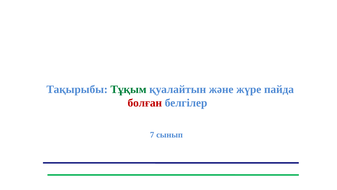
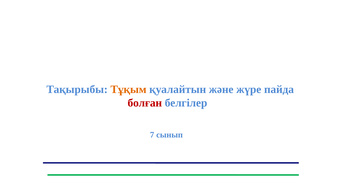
Тұқым colour: green -> orange (128, 89)
